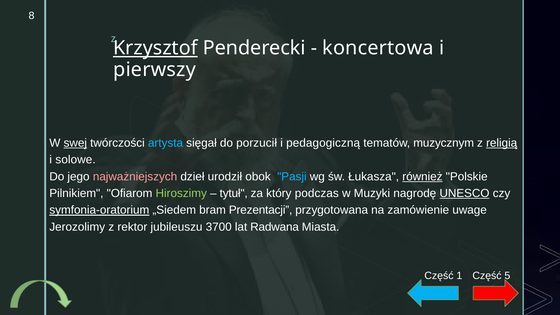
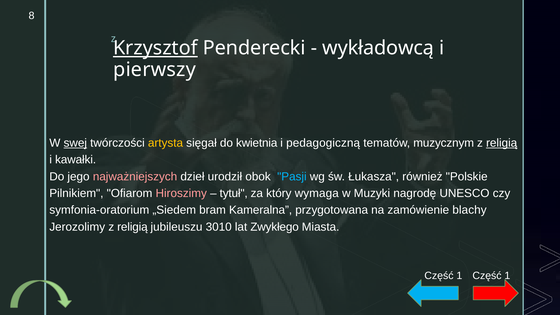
koncertowa: koncertowa -> wykładowcą (378, 48)
artysta colour: light blue -> yellow (165, 143)
porzucił: porzucił -> kwietnia (257, 143)
solowe: solowe -> kawałki (76, 160)
również underline: present -> none (422, 176)
Hiroszimy colour: light green -> pink (181, 193)
podczas: podczas -> wymaga (317, 193)
UNESCO underline: present -> none (464, 193)
symfonia-oratorium underline: present -> none (99, 210)
Prezentacji: Prezentacji -> Kameralna (261, 210)
uwage: uwage -> blachy (469, 210)
Jerozolimy z rektor: rektor -> religią (132, 227)
3700: 3700 -> 3010 (219, 227)
Radwana: Radwana -> Zwykłego (275, 227)
5: 5 -> 1 (507, 276)
